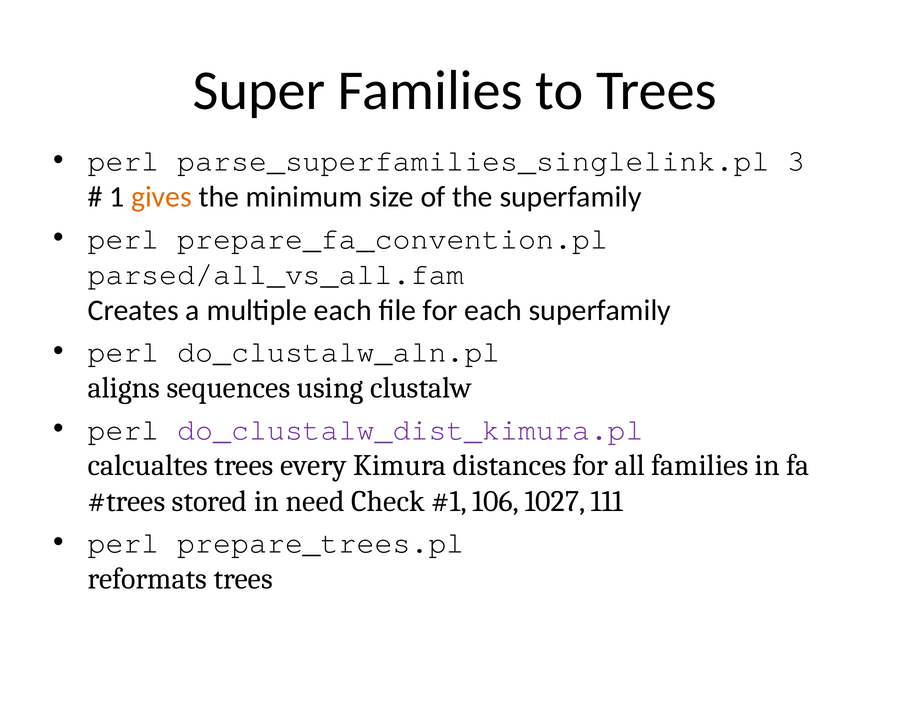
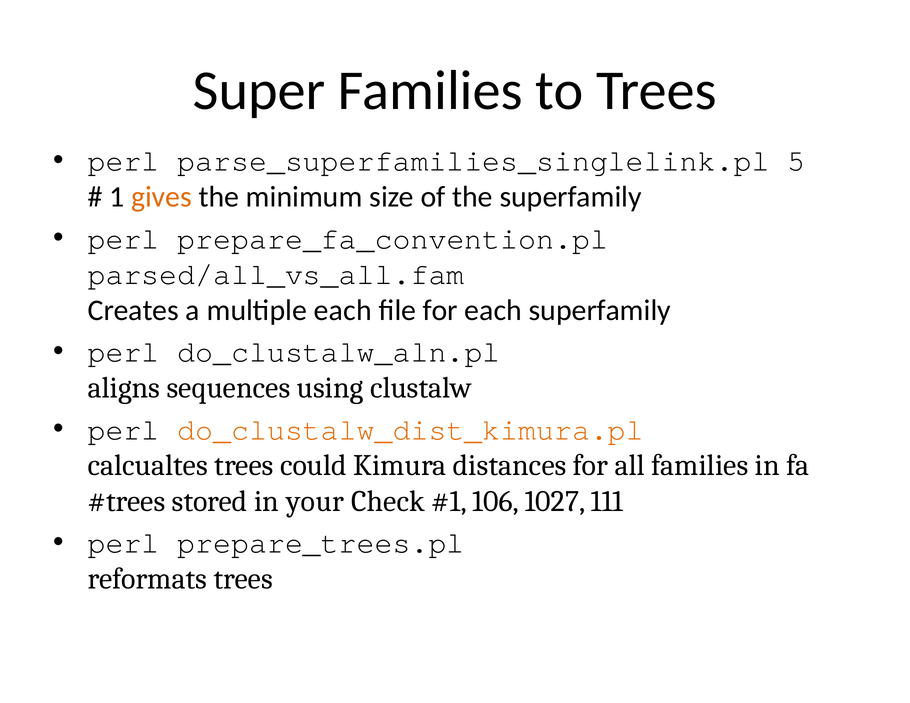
3: 3 -> 5 (796, 161)
do_clustalw_dist_kimura.pl colour: purple -> orange (411, 430)
every: every -> could (313, 466)
need: need -> your (315, 501)
